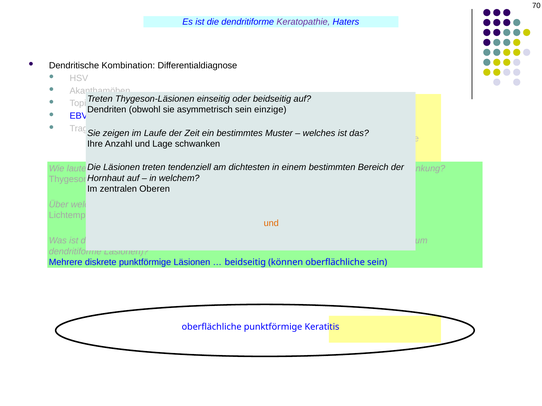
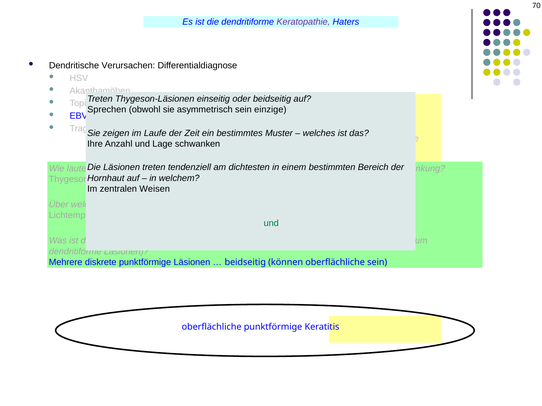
Kombination: Kombination -> Verursachen (128, 66)
Dendriten: Dendriten -> Sprechen (107, 110)
Oberen: Oberen -> Weisen (155, 189)
und colour: orange -> green (271, 224)
